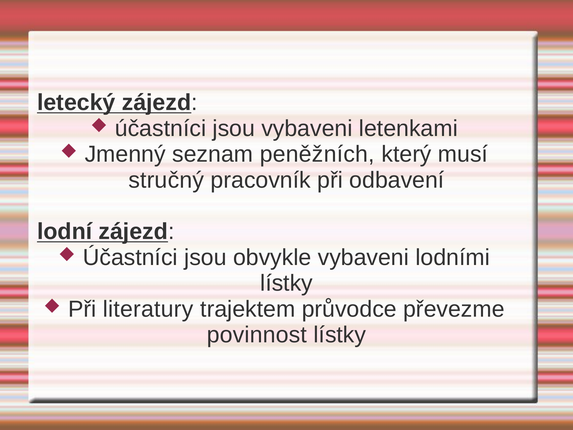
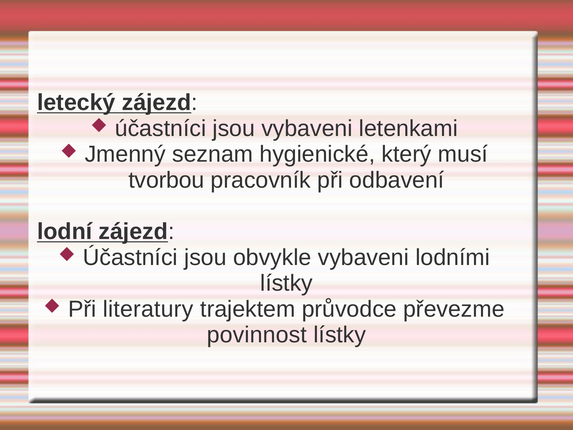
peněžních: peněžních -> hygienické (317, 154)
stručný: stručný -> tvorbou (166, 180)
